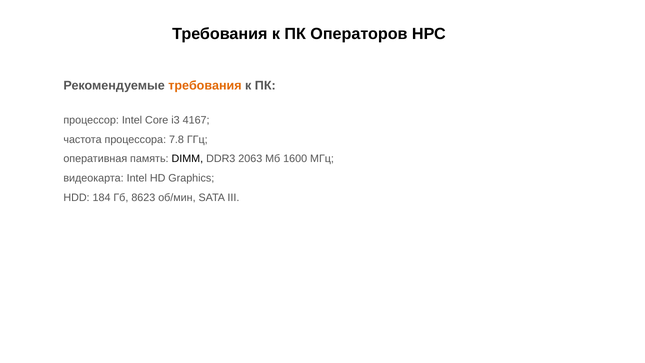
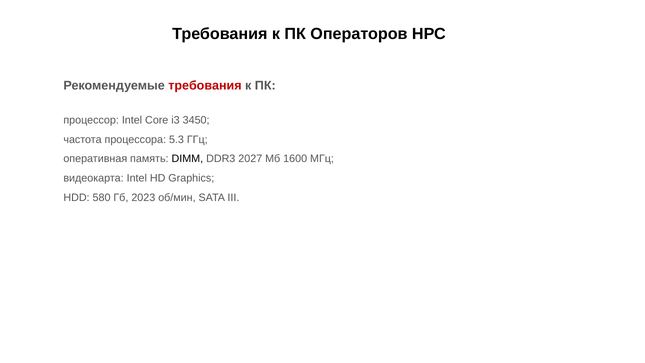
требования colour: orange -> red (205, 85)
4167: 4167 -> 3450 (196, 120)
7.8: 7.8 -> 5.3 (176, 139)
2063: 2063 -> 2027 (250, 159)
184: 184 -> 580 (102, 197)
8623: 8623 -> 2023 (143, 197)
